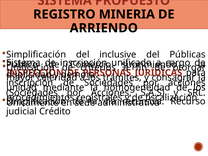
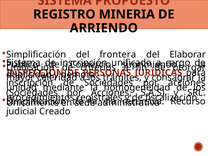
inclusive: inclusive -> frontera (118, 55)
Públicas: Públicas -> Elaborar (188, 55)
Crédito: Crédito -> Creado (55, 111)
